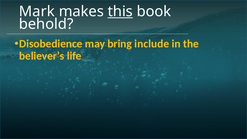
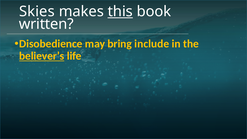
Mark: Mark -> Skies (37, 11)
behold: behold -> written (46, 24)
believer’s underline: none -> present (42, 56)
